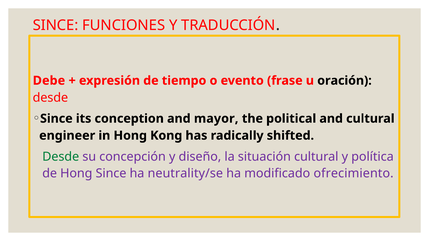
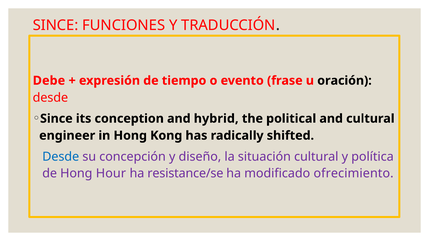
mayor: mayor -> hybrid (216, 119)
Desde colour: green -> blue (61, 157)
Hong Since: Since -> Hour (111, 174)
neutrality/se: neutrality/se -> resistance/se (185, 174)
